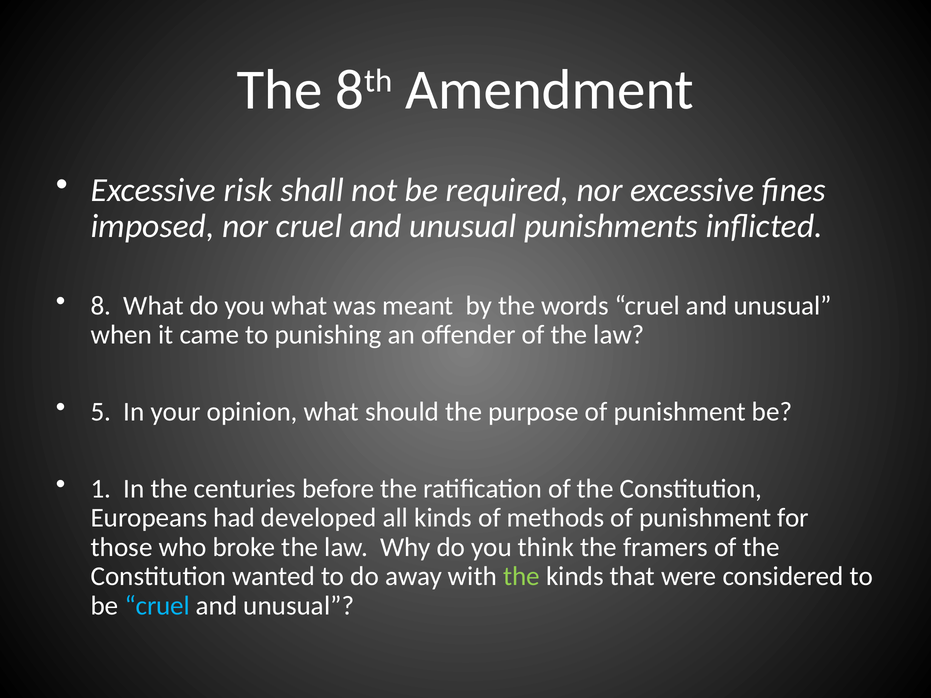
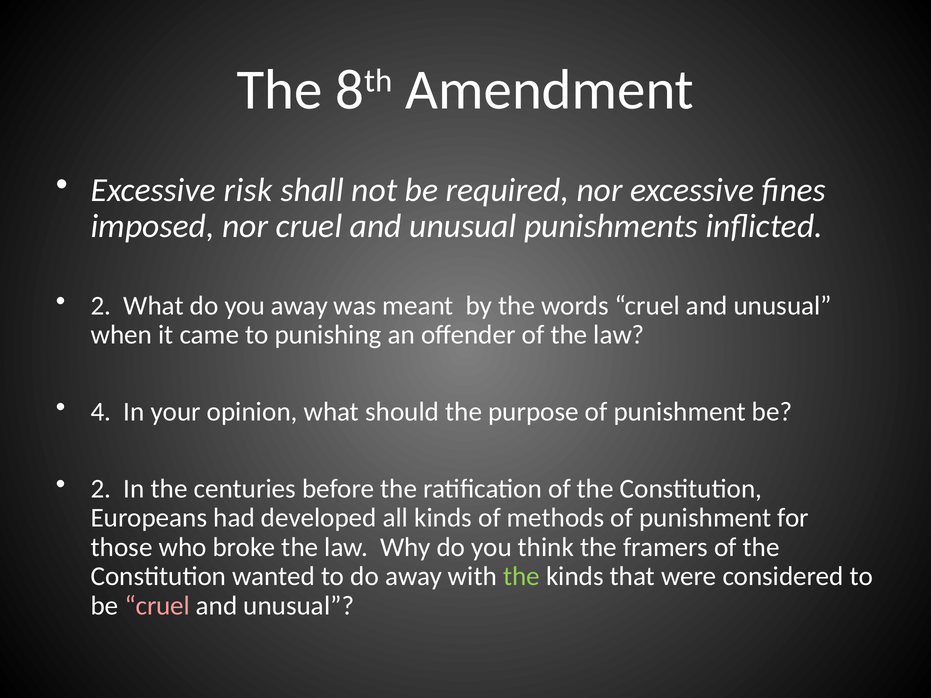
8: 8 -> 2 (101, 306)
you what: what -> away (299, 306)
5: 5 -> 4 (101, 412)
1: 1 -> 2 (101, 489)
cruel colour: light blue -> pink (157, 606)
